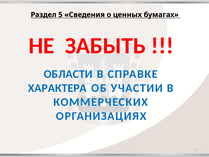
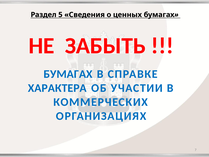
ОБЛАСТИ: ОБЛАСТИ -> БУМАГАХ (68, 74)
